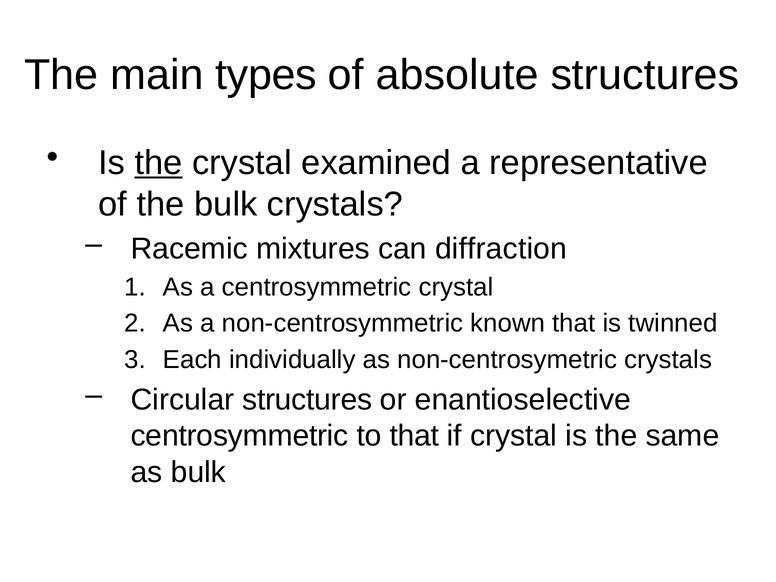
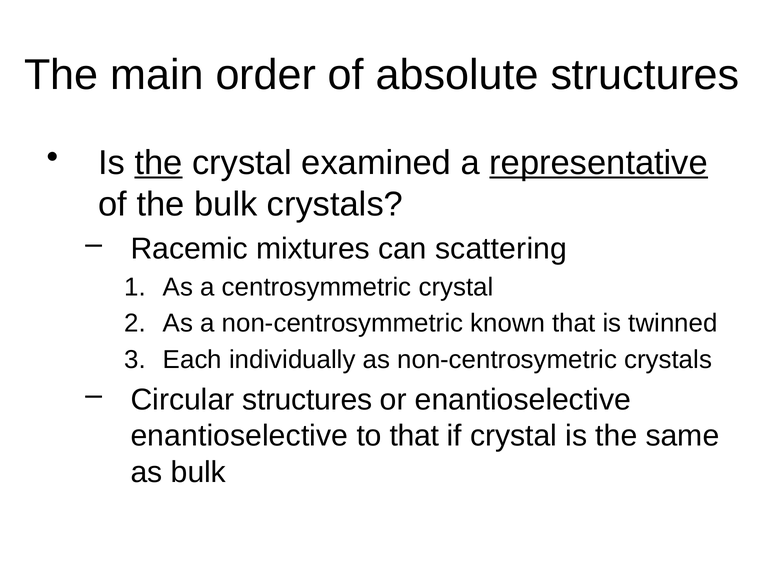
types: types -> order (266, 75)
representative underline: none -> present (599, 163)
diffraction: diffraction -> scattering (501, 249)
centrosymmetric: centrosymmetric -> enantioselective (239, 436)
